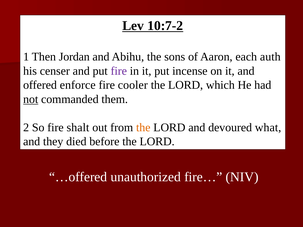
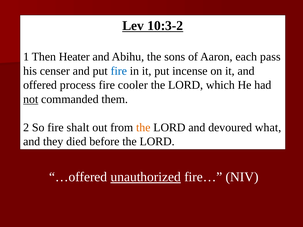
10:7-2: 10:7-2 -> 10:3-2 (165, 26)
Jordan: Jordan -> Heater (74, 57)
auth: auth -> pass (270, 57)
fire colour: purple -> blue (119, 71)
enforce: enforce -> process (78, 85)
unauthorized underline: none -> present (146, 177)
